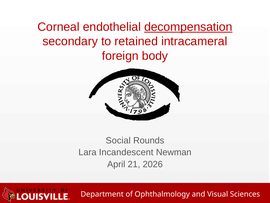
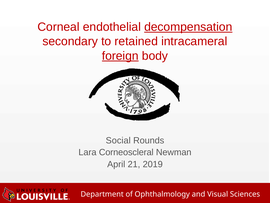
foreign underline: none -> present (120, 56)
Incandescent: Incandescent -> Corneoscleral (126, 152)
2026: 2026 -> 2019 (153, 164)
